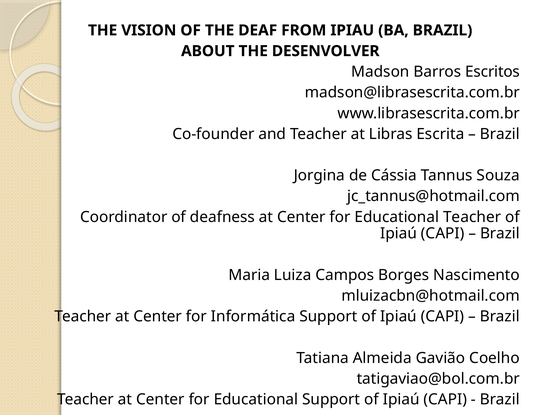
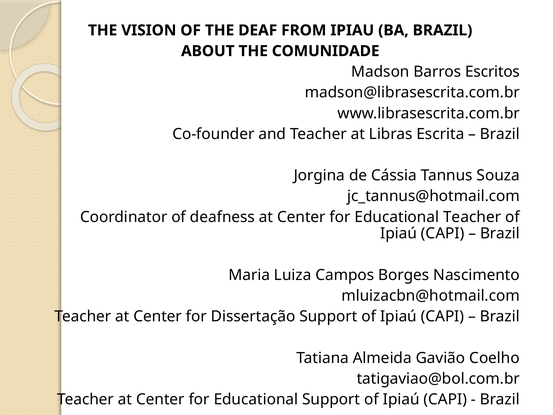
DESENVOLVER: DESENVOLVER -> COMUNIDADE (326, 51)
Informática: Informática -> Dissertação (253, 316)
